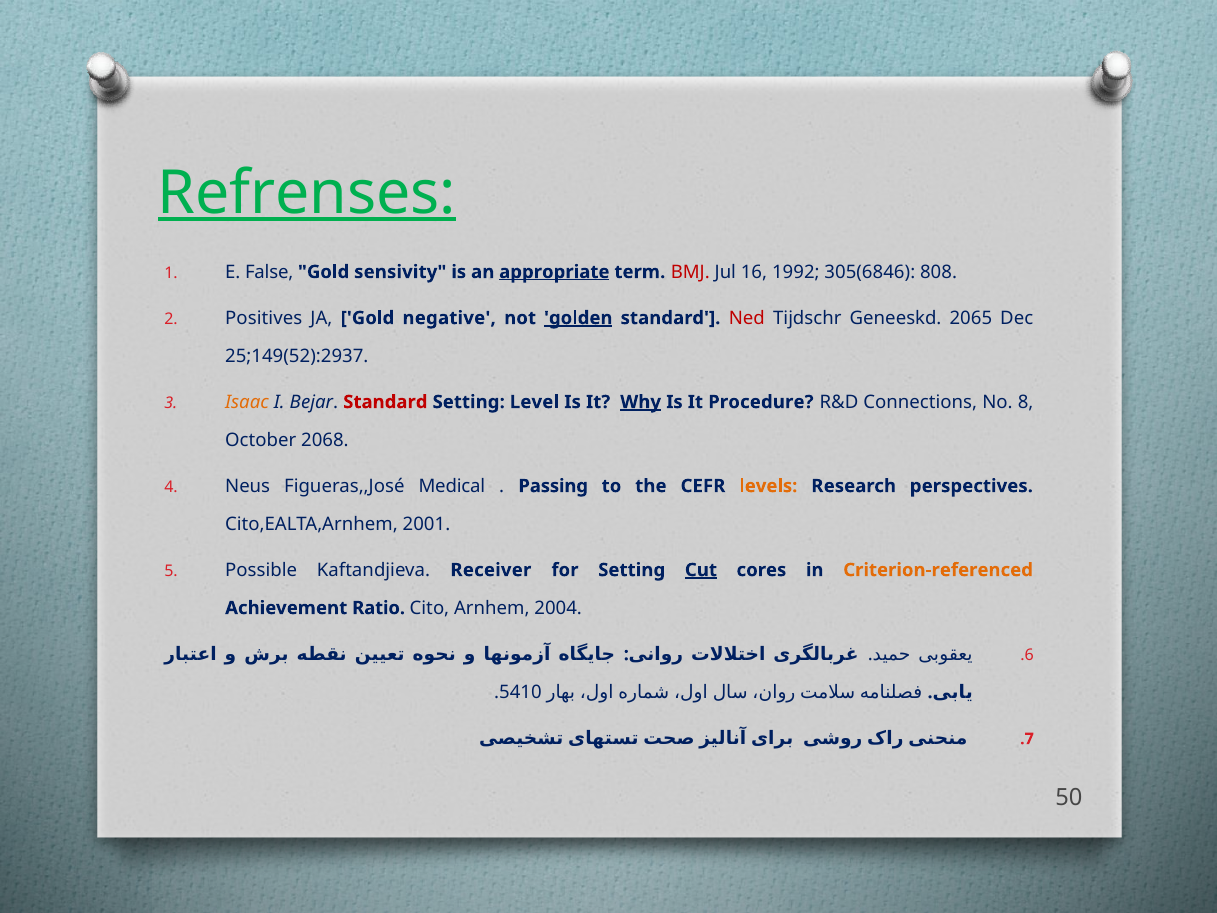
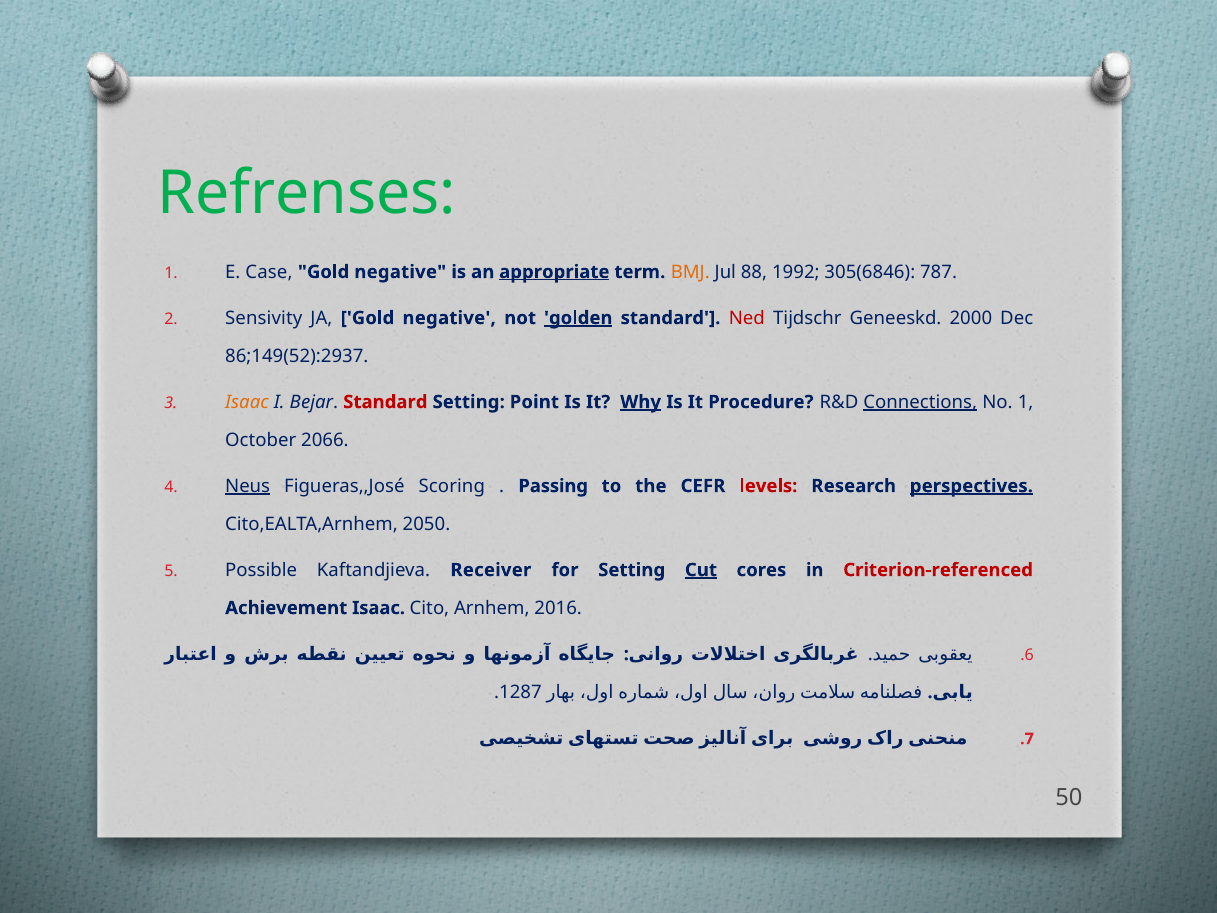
Refrenses underline: present -> none (307, 193)
False: False -> Case (269, 272)
sensivity: sensivity -> negative (400, 272)
BMJ colour: red -> orange (690, 272)
16: 16 -> 88 (754, 272)
808: 808 -> 787 (939, 272)
Positives: Positives -> Sensivity (264, 318)
2065: 2065 -> 2000 (971, 318)
25;149(52):2937: 25;149(52):2937 -> 86;149(52):2937 (297, 356)
Level: Level -> Point (534, 402)
Connections underline: none -> present (920, 402)
No 8: 8 -> 1 (1026, 402)
2068: 2068 -> 2066 (325, 440)
Neus underline: none -> present (248, 486)
Medical: Medical -> Scoring (452, 486)
levels colour: orange -> red (768, 486)
perspectives underline: none -> present (971, 486)
2001: 2001 -> 2050 (426, 524)
Criterion-referenced colour: orange -> red (938, 570)
Achievement Ratio: Ratio -> Isaac (379, 608)
2004: 2004 -> 2016 (558, 608)
5410: 5410 -> 1287 (520, 692)
